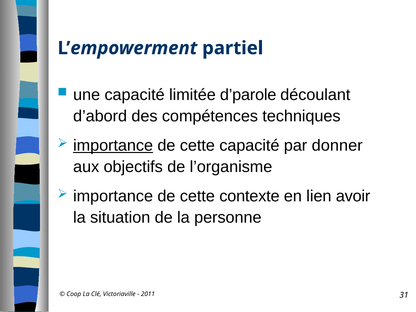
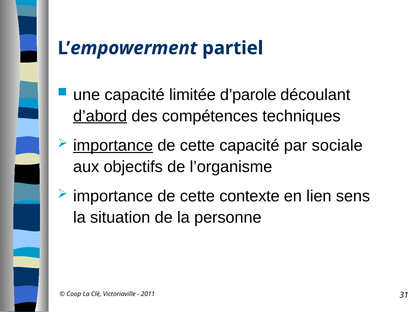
d’abord underline: none -> present (100, 116)
donner: donner -> sociale (337, 145)
avoir: avoir -> sens (353, 196)
